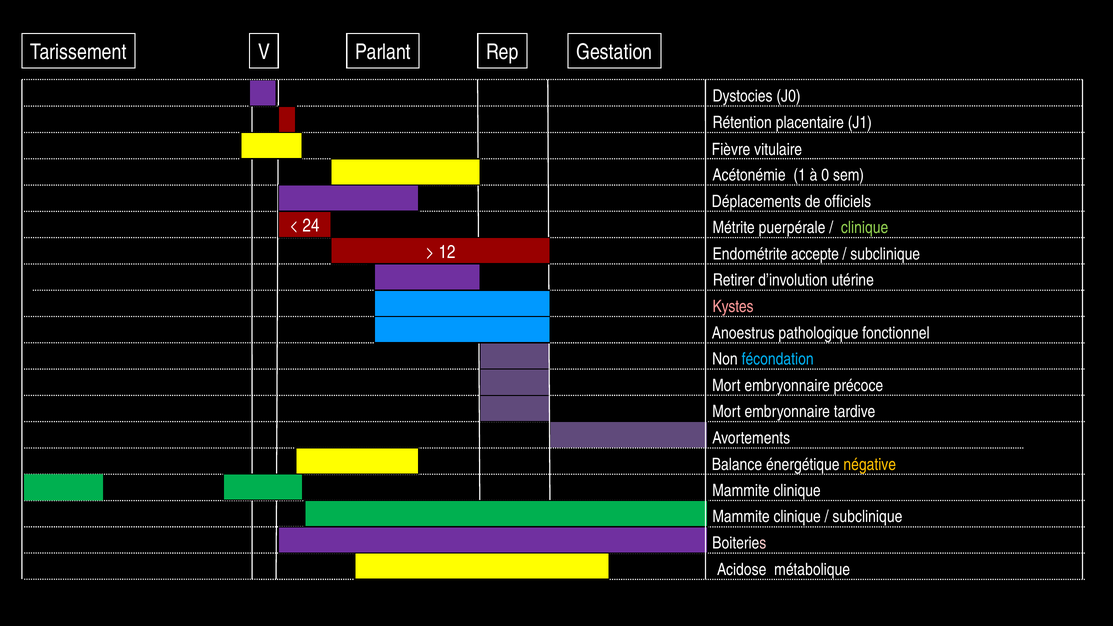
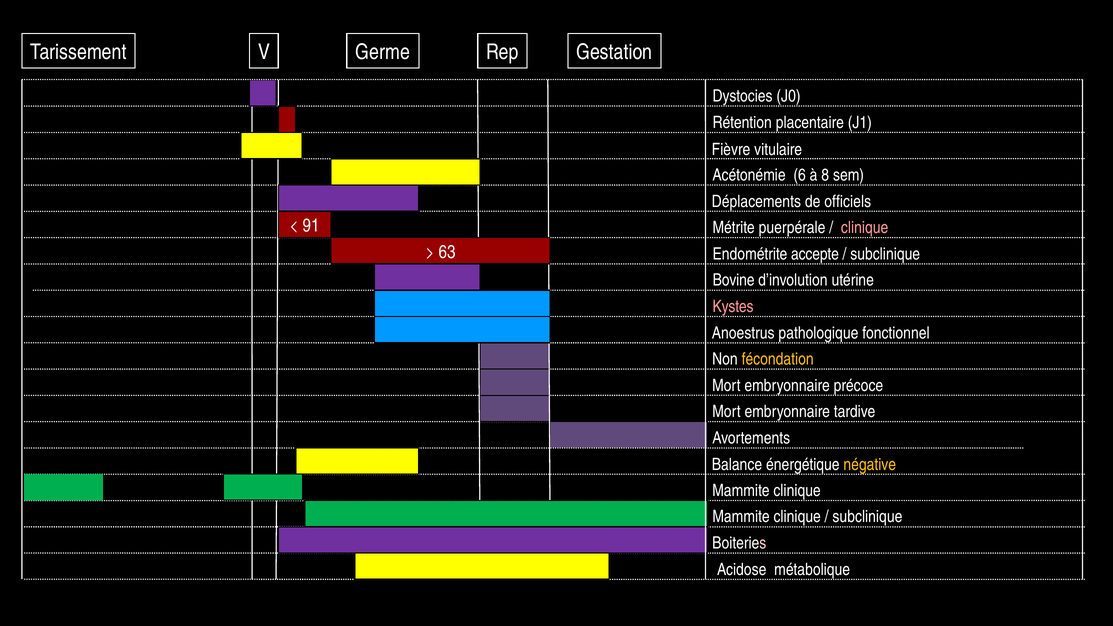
Parlant: Parlant -> Germe (383, 52)
1: 1 -> 6 (800, 175)
0: 0 -> 8 (825, 175)
24: 24 -> 91 (311, 226)
clinique colour: light green -> pink (865, 228)
12: 12 -> 63 (447, 252)
Retirer: Retirer -> Bovine (734, 280)
fécondation colour: light blue -> yellow (778, 359)
